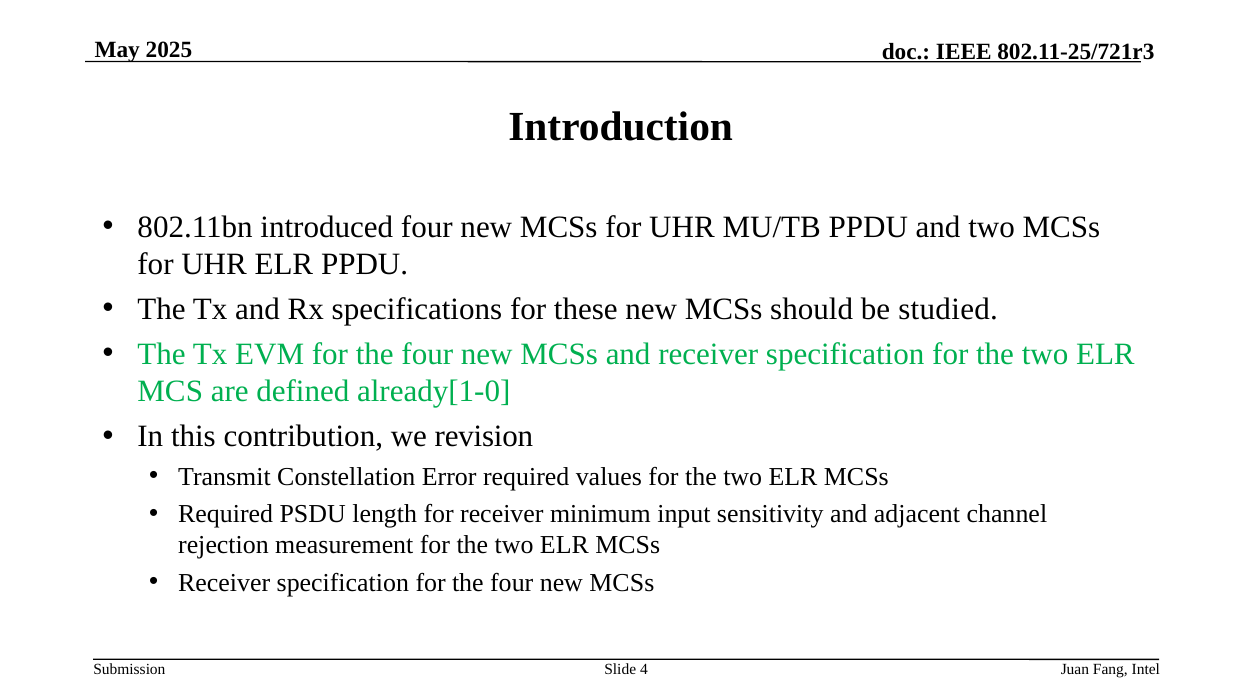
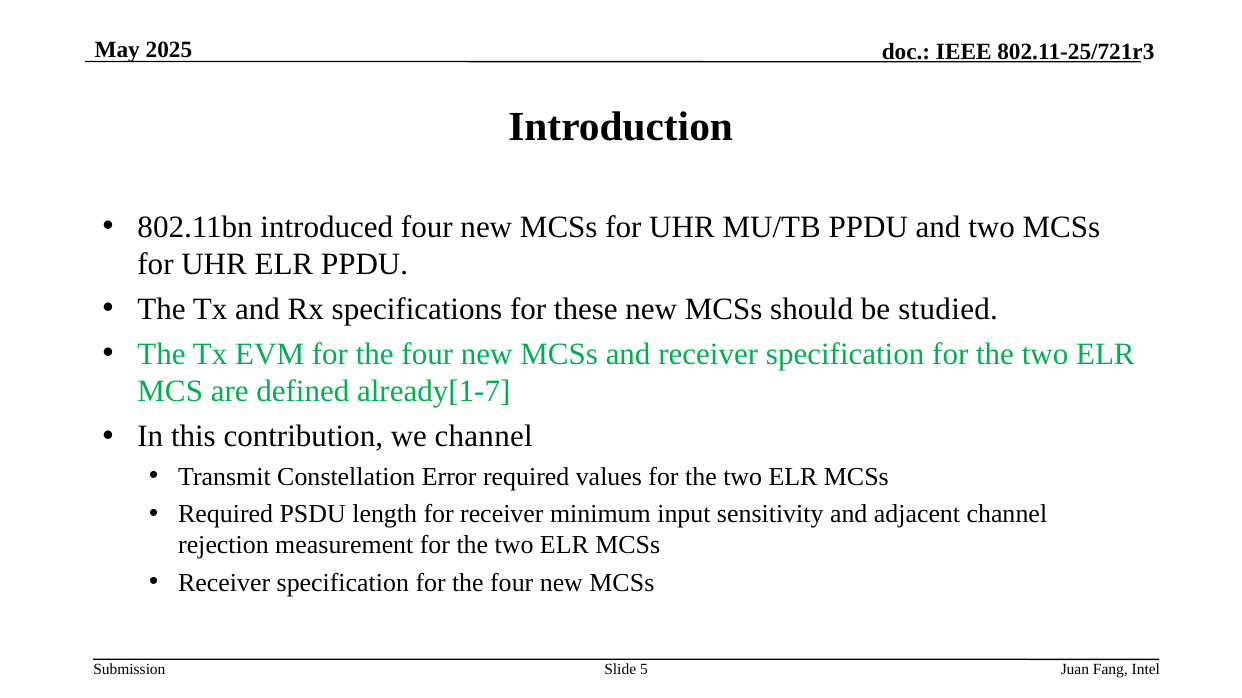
already[1-0: already[1-0 -> already[1-7 (434, 392)
we revision: revision -> channel (484, 437)
4: 4 -> 5 (644, 670)
